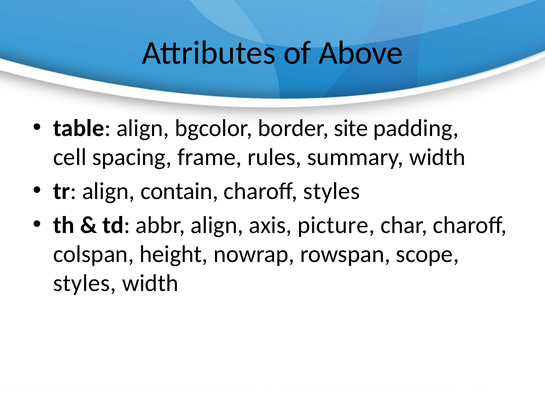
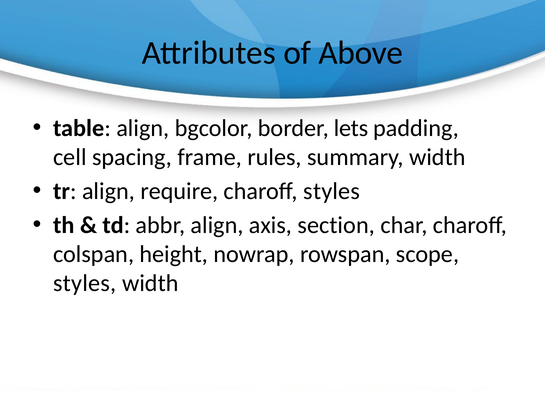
site: site -> lets (351, 128)
contain: contain -> require (179, 191)
picture: picture -> section (336, 225)
